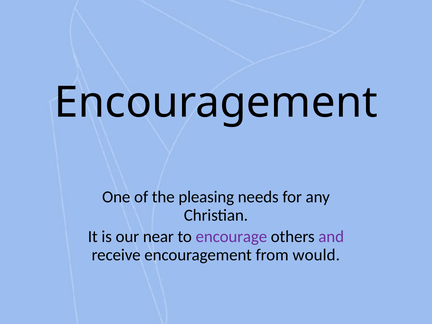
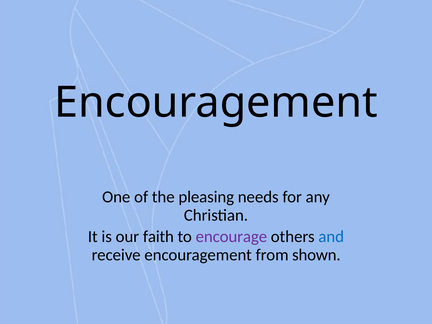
near: near -> faith (158, 237)
and colour: purple -> blue (331, 237)
would: would -> shown (316, 255)
